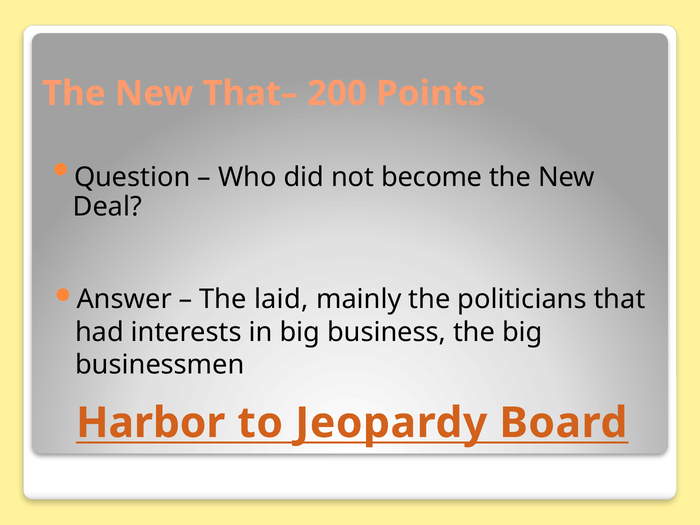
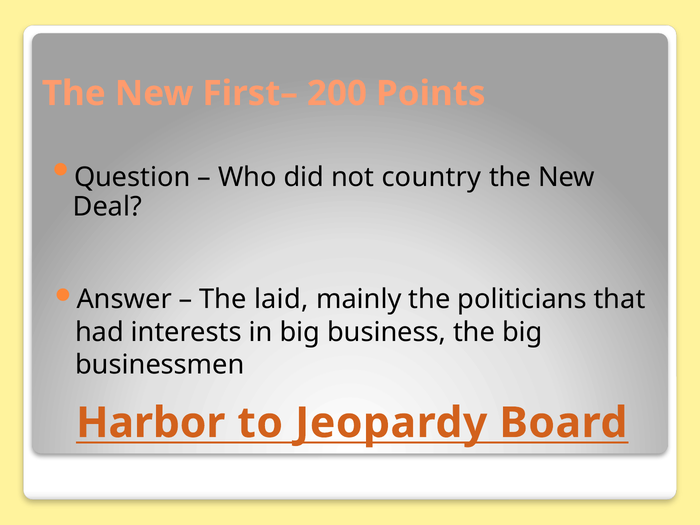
That–: That– -> First– (250, 93)
become: become -> country (431, 177)
